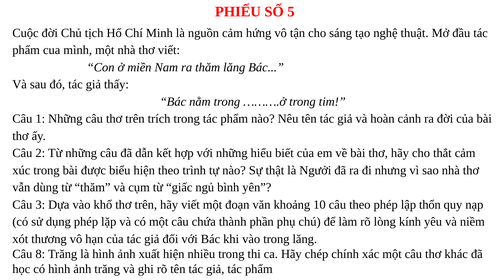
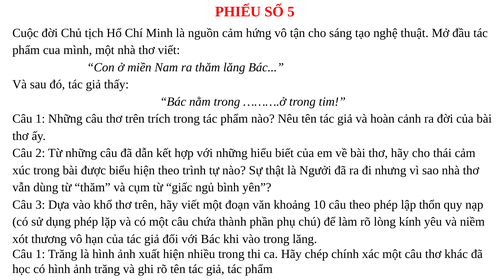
thắt: thắt -> thái (442, 153)
8: 8 -> 1 (40, 254)
